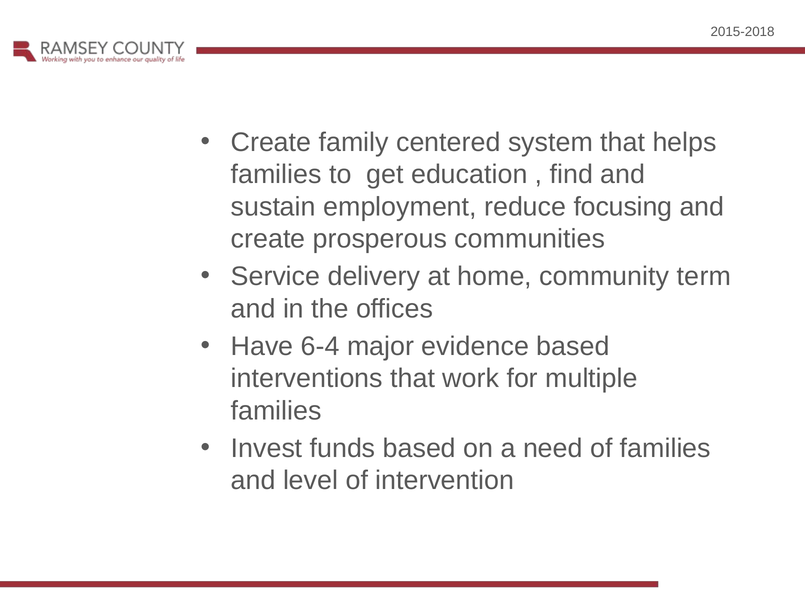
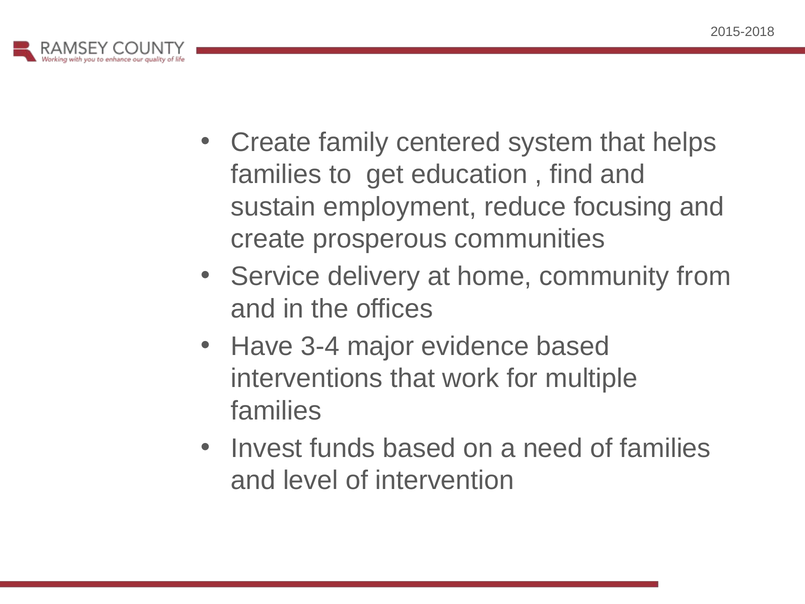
term: term -> from (704, 276)
6-4: 6-4 -> 3-4 (320, 346)
